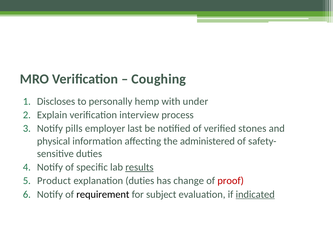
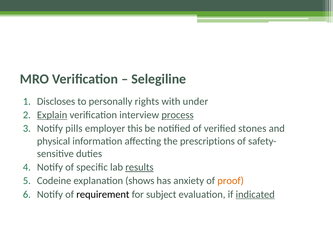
Coughing: Coughing -> Selegiline (159, 79)
hemp: hemp -> rights (147, 101)
Explain underline: none -> present (52, 115)
process underline: none -> present (178, 115)
last: last -> this (135, 128)
administered: administered -> prescriptions (207, 141)
Product: Product -> Codeine (54, 181)
explanation duties: duties -> shows (140, 181)
change: change -> anxiety (189, 181)
proof colour: red -> orange (231, 181)
